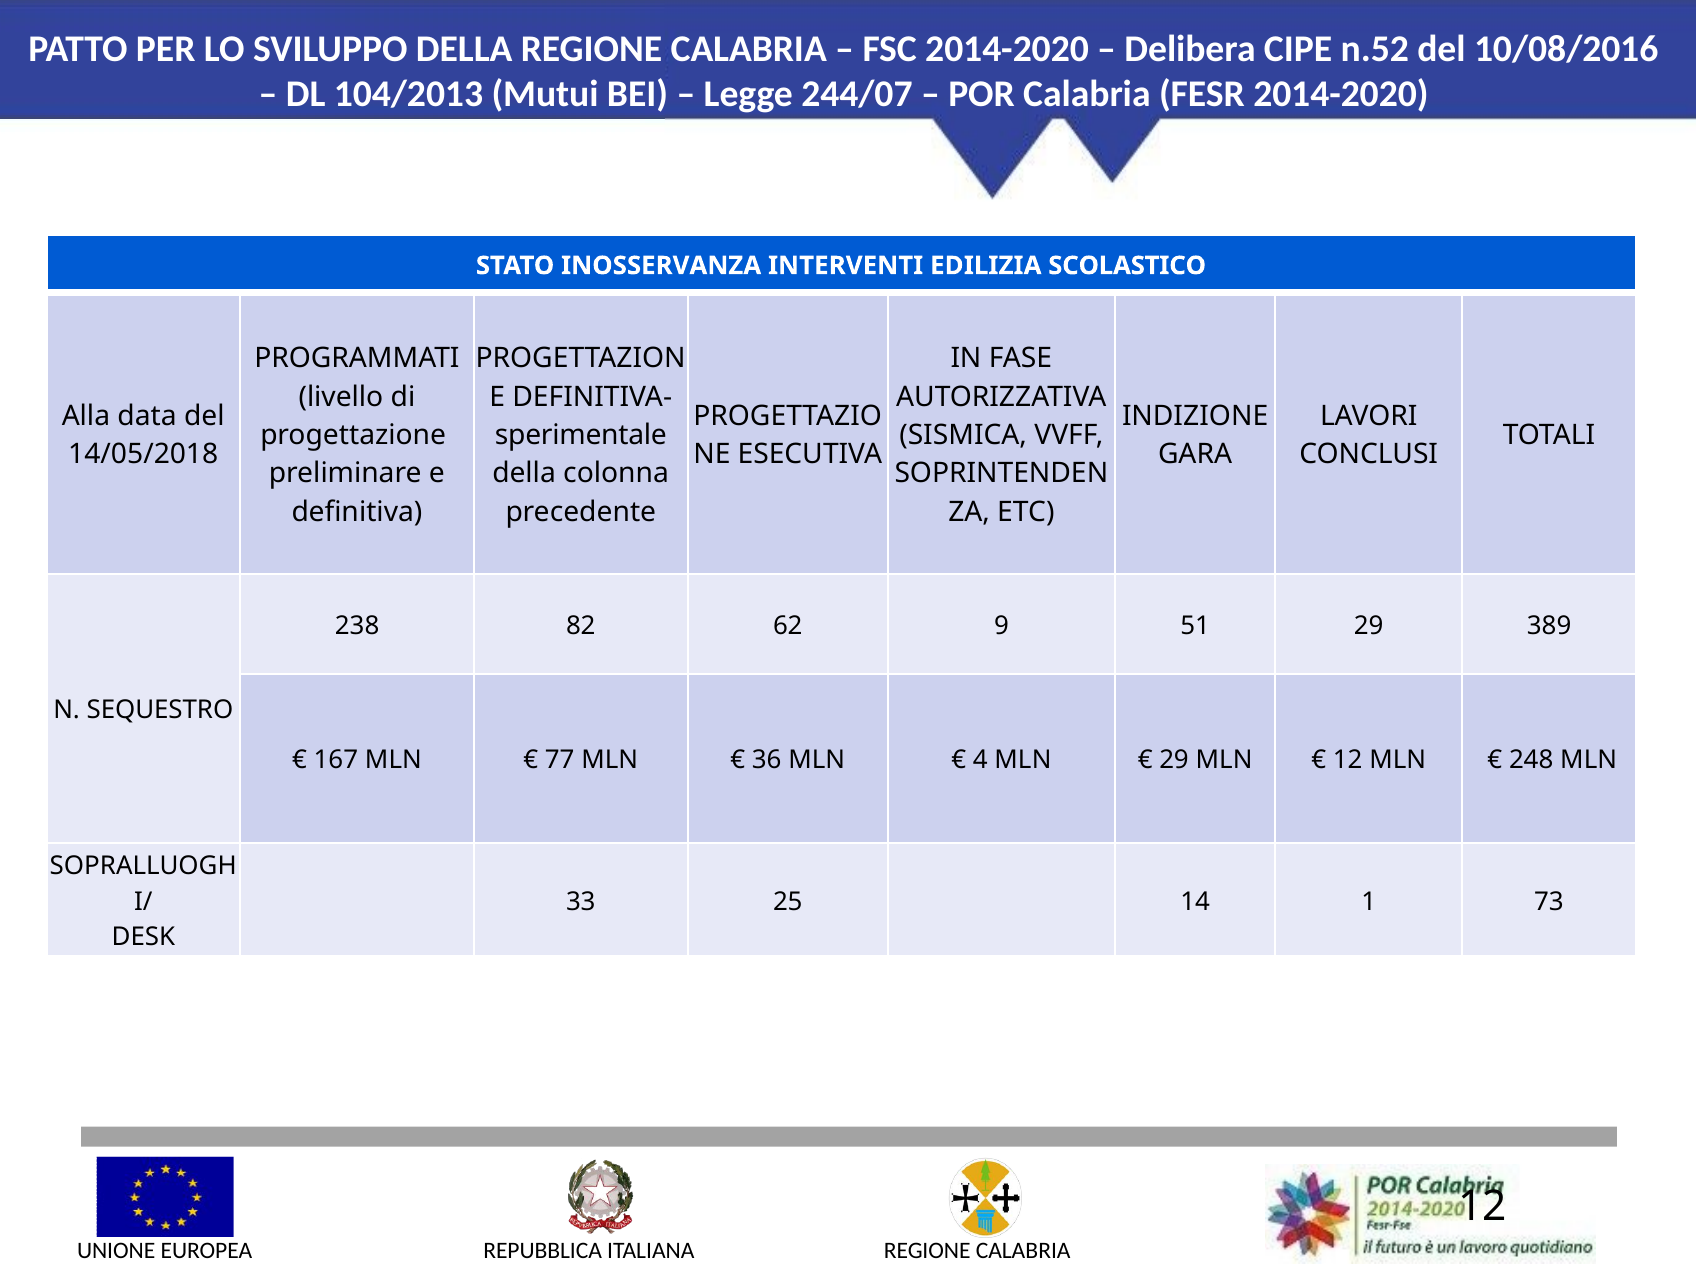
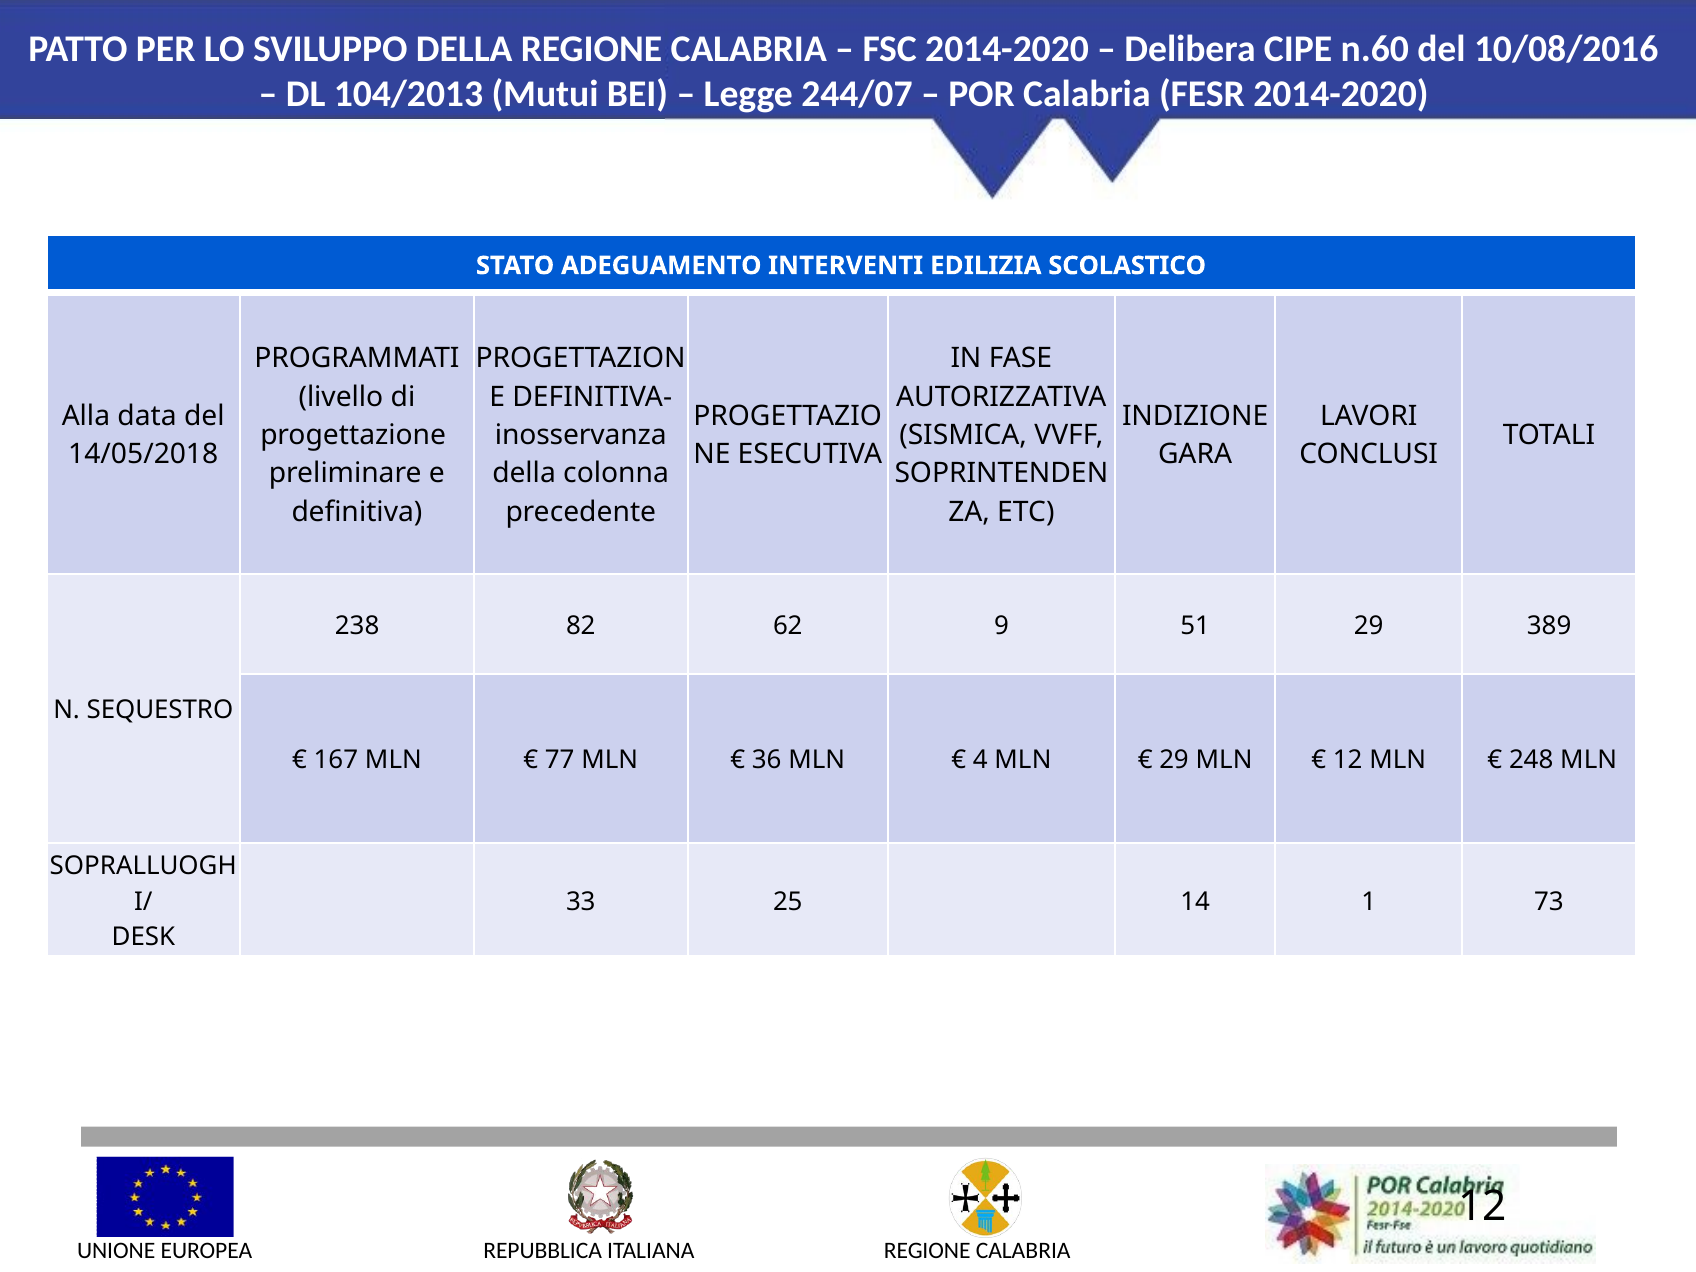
n.52: n.52 -> n.60 (1375, 49)
INOSSERVANZA: INOSSERVANZA -> ADEGUAMENTO (661, 266)
sperimentale: sperimentale -> inosservanza (581, 435)
